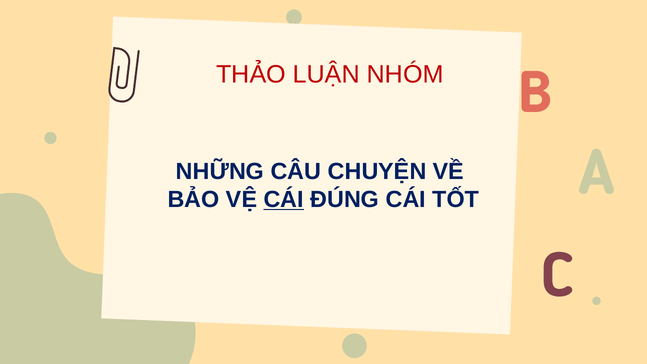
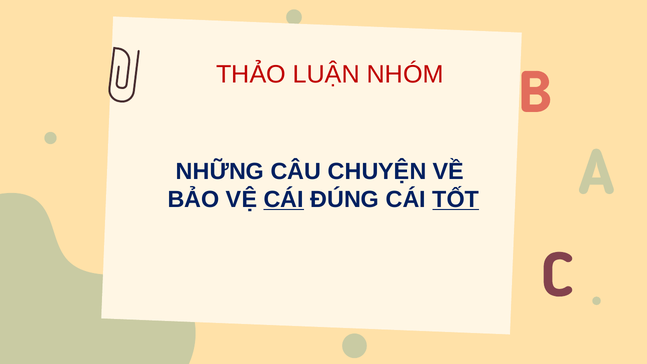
TỐT underline: none -> present (456, 199)
